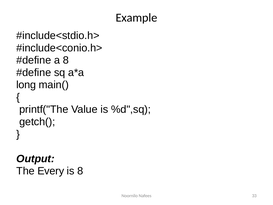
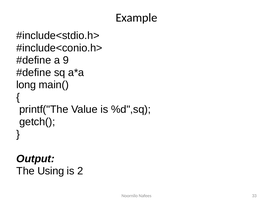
a 8: 8 -> 9 (66, 60)
Every: Every -> Using (51, 171)
is 8: 8 -> 2 (80, 171)
